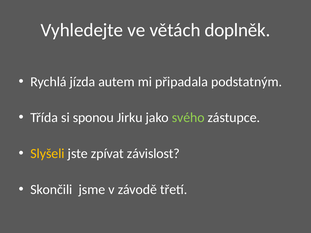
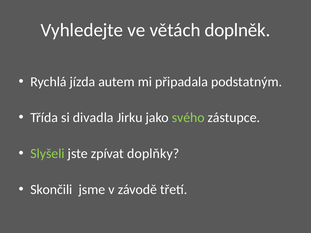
sponou: sponou -> divadla (93, 118)
Slyšeli colour: yellow -> light green (47, 154)
závislost: závislost -> doplňky (153, 154)
